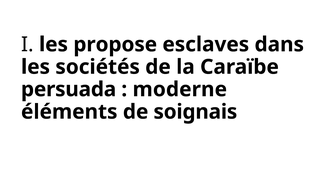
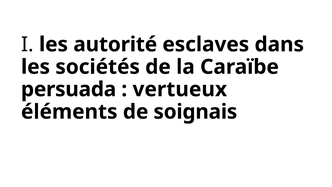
propose: propose -> autorité (115, 44)
moderne: moderne -> vertueux (180, 89)
